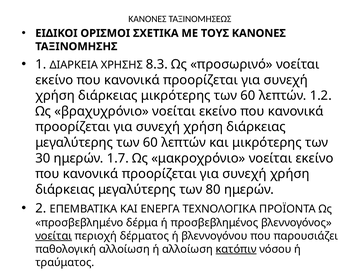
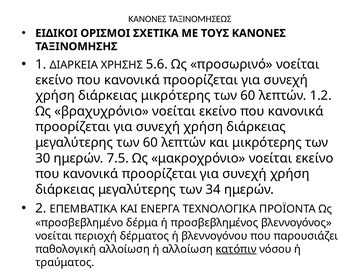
8.3: 8.3 -> 5.6 (157, 64)
1.7: 1.7 -> 7.5 (118, 159)
80: 80 -> 34 (213, 190)
νοείται underline: present -> none (54, 236)
